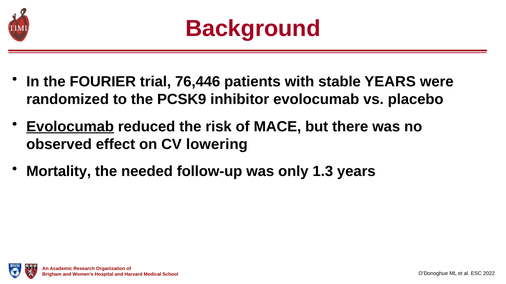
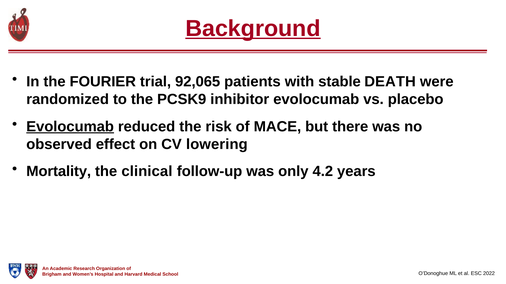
Background underline: none -> present (253, 29)
76,446: 76,446 -> 92,065 (198, 82)
stable YEARS: YEARS -> DEATH (390, 82)
needed: needed -> clinical (147, 172)
1.3: 1.3 -> 4.2 (323, 172)
